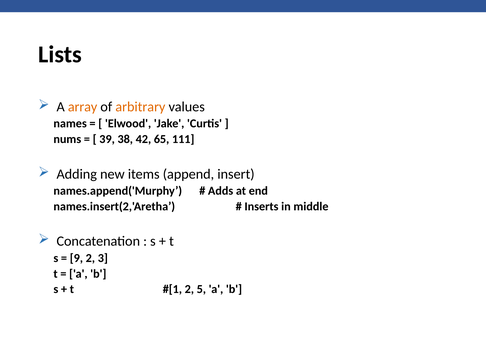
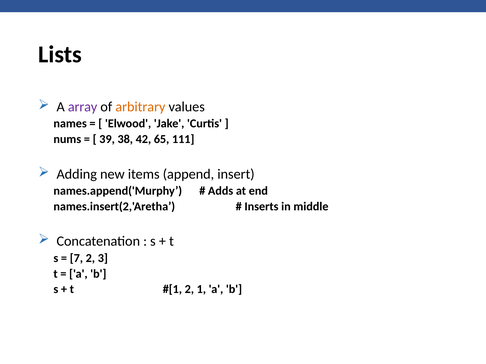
array colour: orange -> purple (83, 107)
9: 9 -> 7 (76, 258)
5: 5 -> 1 (201, 290)
